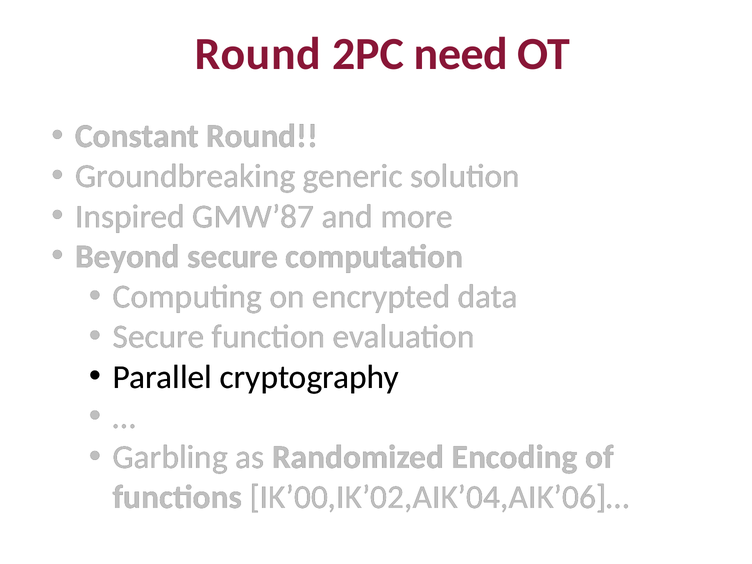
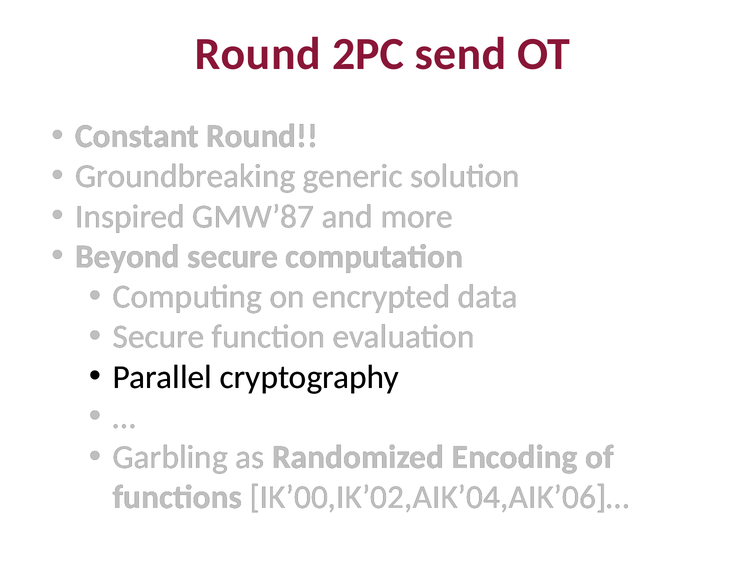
need: need -> send (460, 54)
